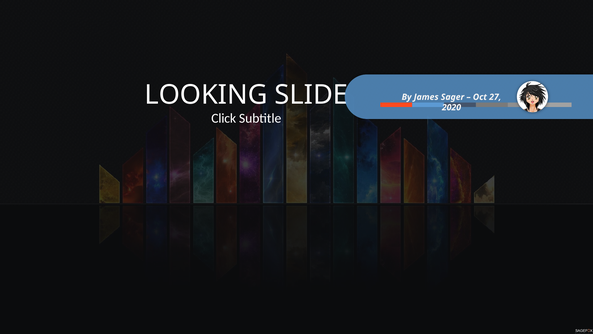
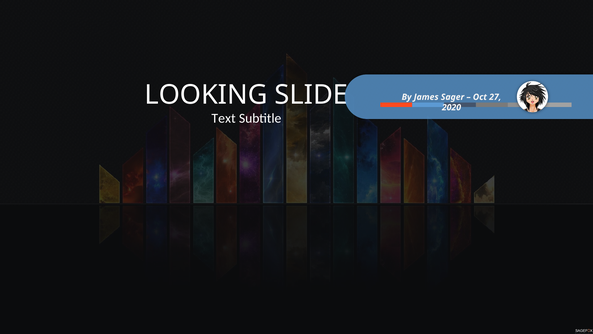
Click: Click -> Text (224, 118)
